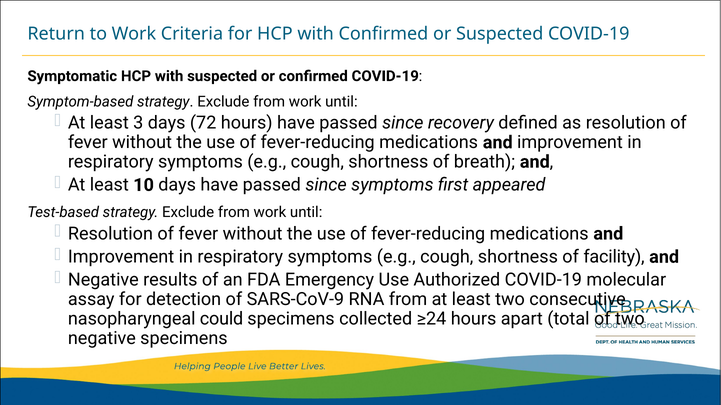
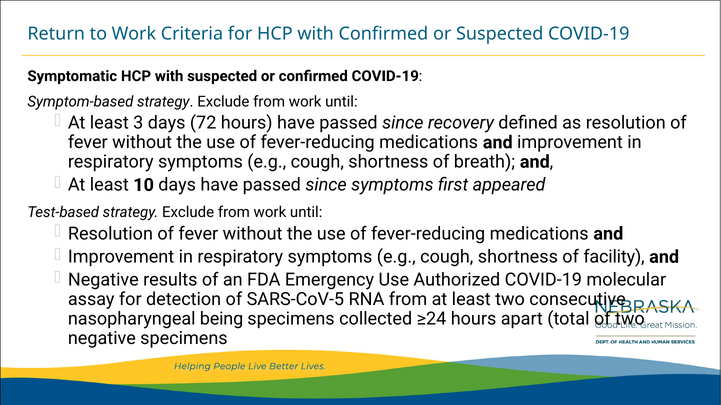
SARS-CoV-9: SARS-CoV-9 -> SARS-CoV-5 (295, 300)
could: could -> being (222, 319)
